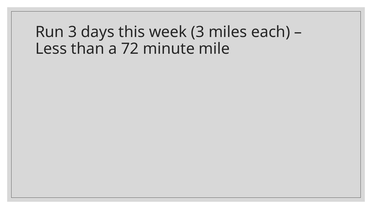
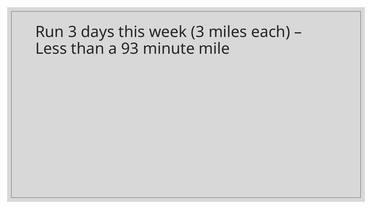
72: 72 -> 93 (130, 49)
